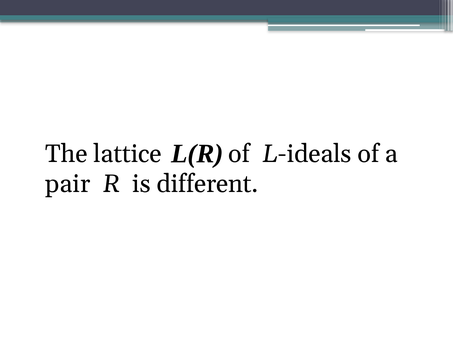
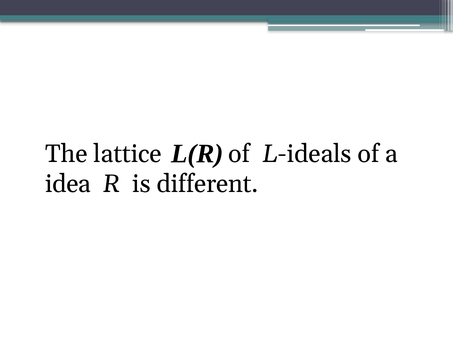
pair: pair -> idea (68, 184)
